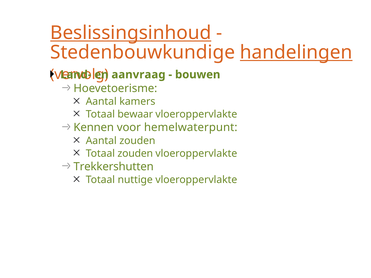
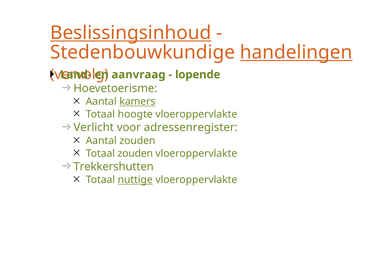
bouwen: bouwen -> lopende (198, 75)
kamers underline: none -> present (137, 102)
bewaar: bewaar -> hoogte (135, 114)
Kennen: Kennen -> Verlicht (94, 128)
hemelwaterpunt: hemelwaterpunt -> adressenregister (191, 128)
nuttige underline: none -> present (135, 180)
